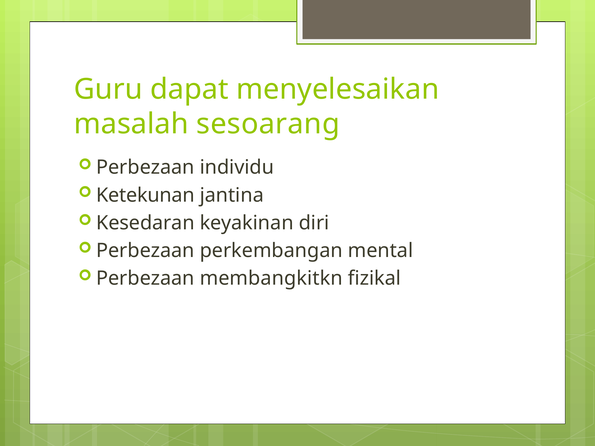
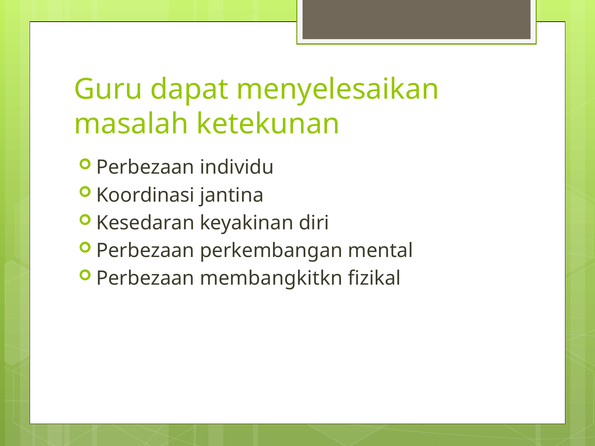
sesoarang: sesoarang -> ketekunan (268, 124)
Ketekunan: Ketekunan -> Koordinasi (145, 195)
